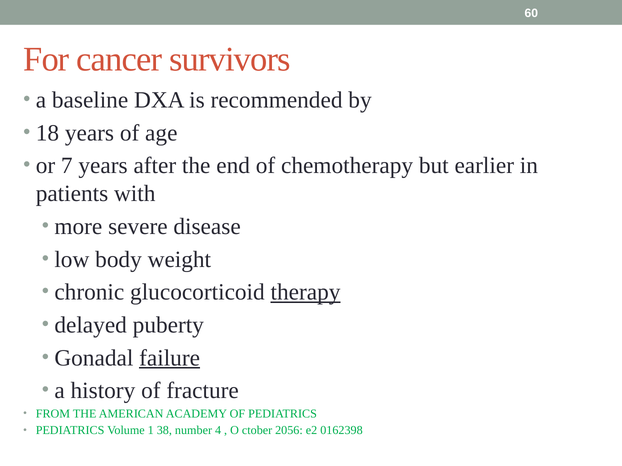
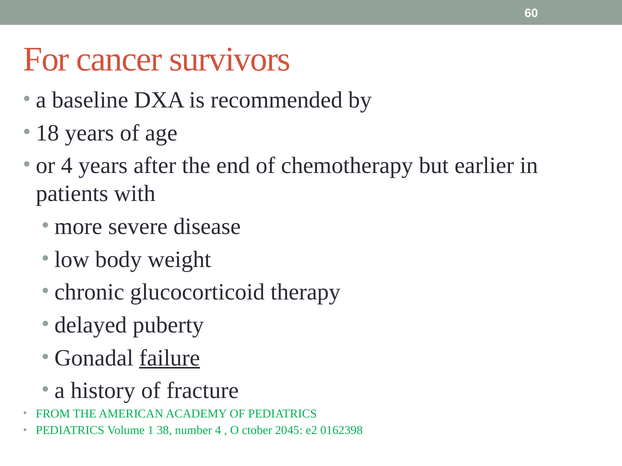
or 7: 7 -> 4 (67, 166)
therapy underline: present -> none (306, 292)
2056: 2056 -> 2045 (289, 431)
